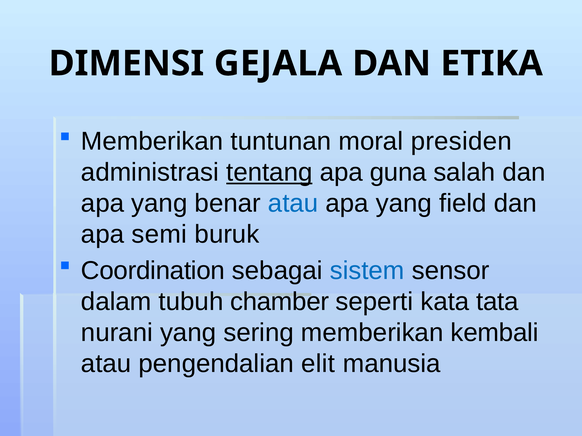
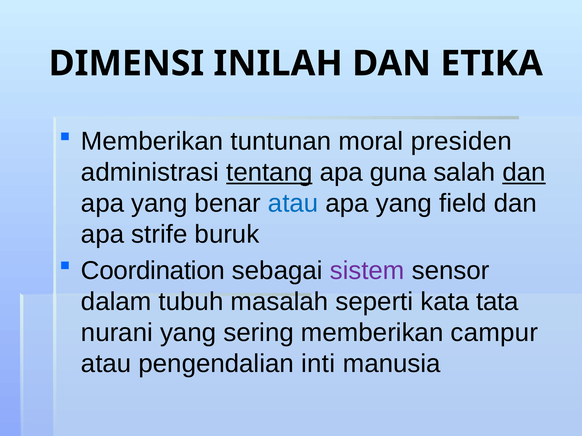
GEJALA: GEJALA -> INILAH (278, 64)
dan underline: none -> present (524, 173)
semi: semi -> strife (159, 235)
sistem colour: blue -> purple (367, 271)
chamber: chamber -> masalah (279, 302)
kembali: kembali -> campur (494, 333)
elit: elit -> inti (318, 364)
